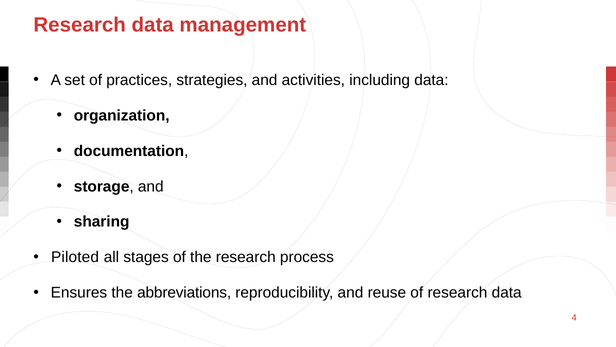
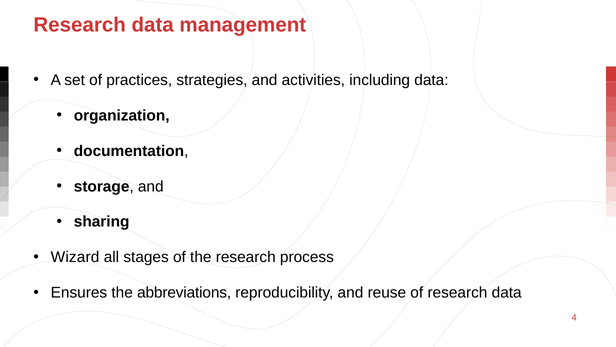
Piloted: Piloted -> Wizard (75, 257)
